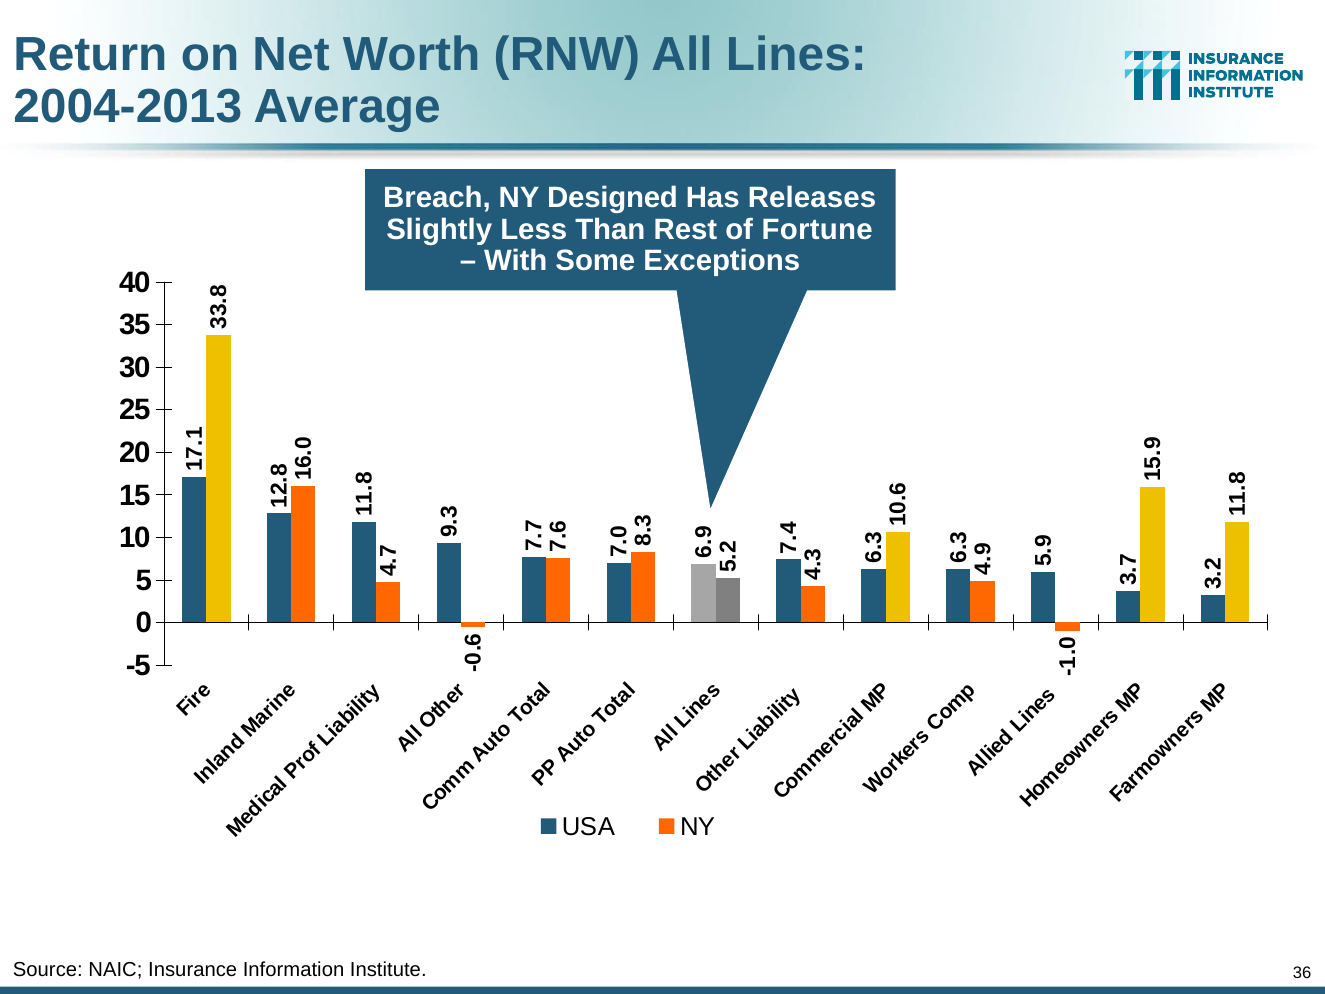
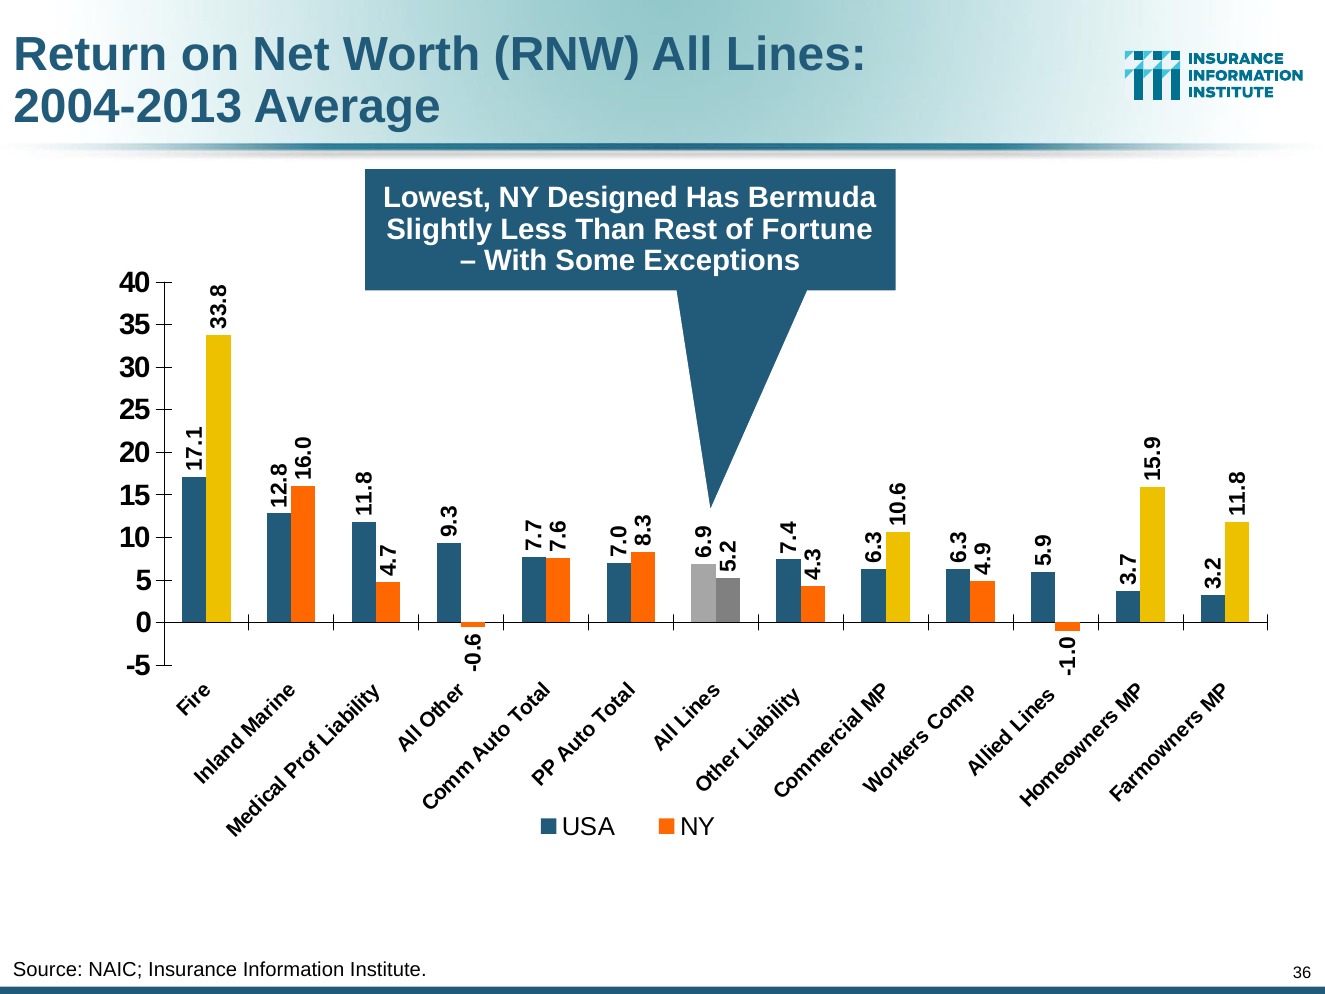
Breach: Breach -> Lowest (437, 198)
Releases: Releases -> Bermuda (812, 198)
